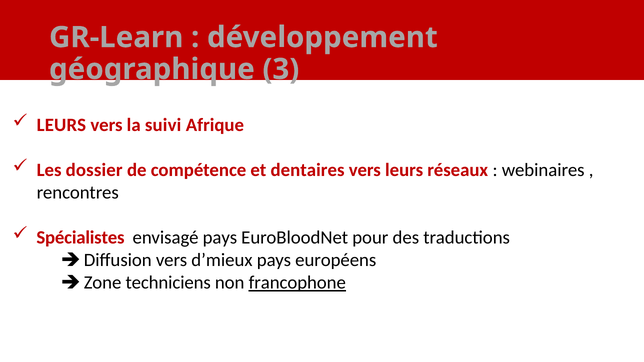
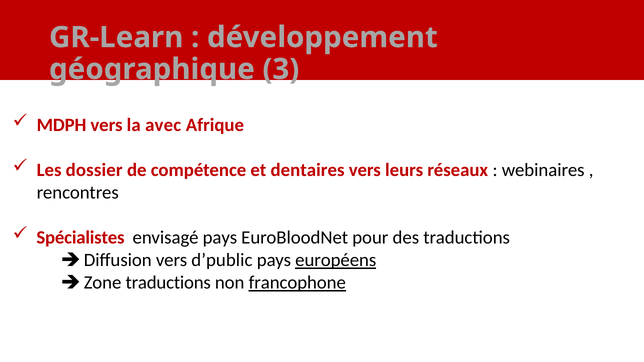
LEURS: LEURS -> MDPH (62, 125)
suivi: suivi -> avec (163, 125)
d’mieux: d’mieux -> d’public (222, 260)
européens underline: none -> present (336, 260)
Zone techniciens: techniciens -> traductions (168, 283)
